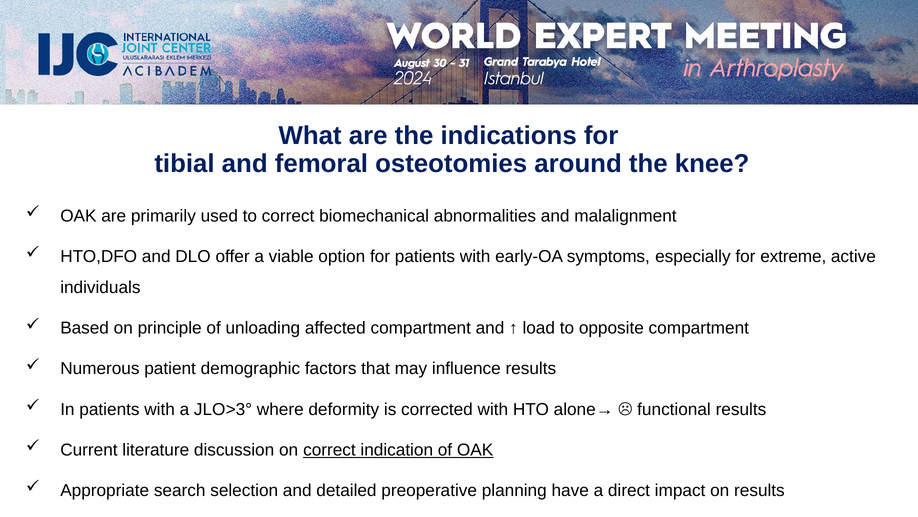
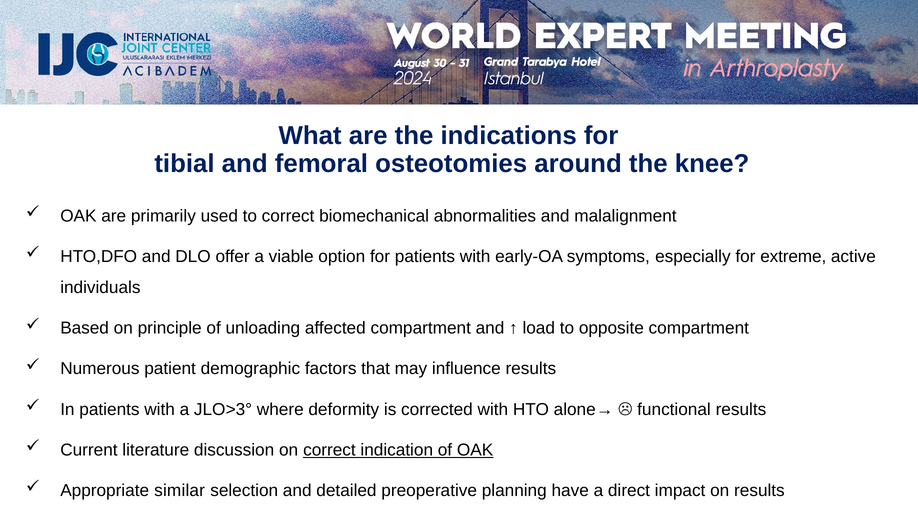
search: search -> similar (180, 490)
